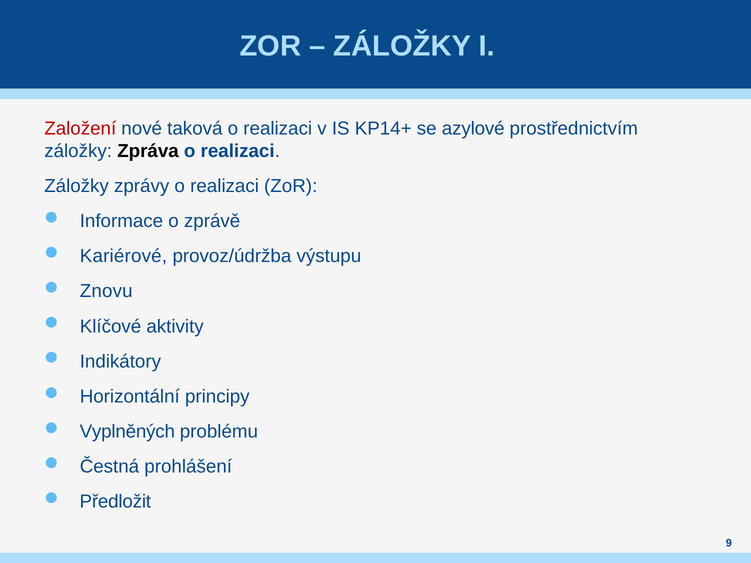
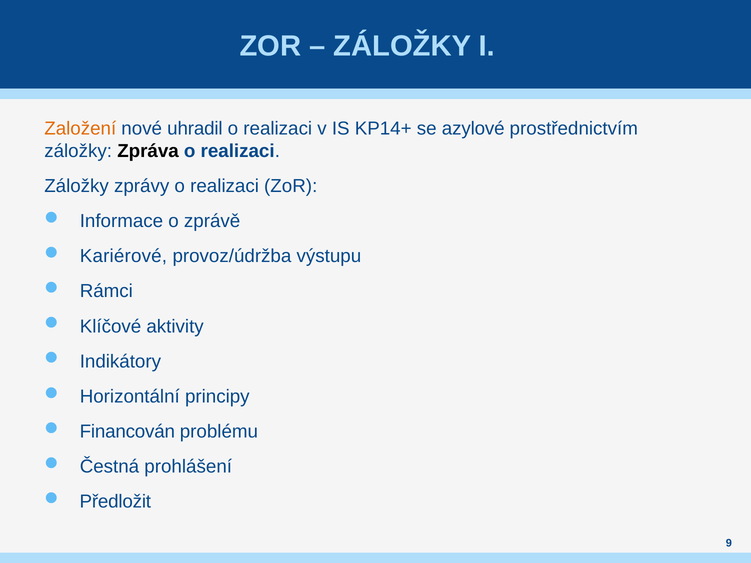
Založení colour: red -> orange (80, 129)
taková: taková -> uhradil (195, 129)
Znovu: Znovu -> Rámci (106, 291)
Vyplněných: Vyplněných -> Financován (127, 432)
